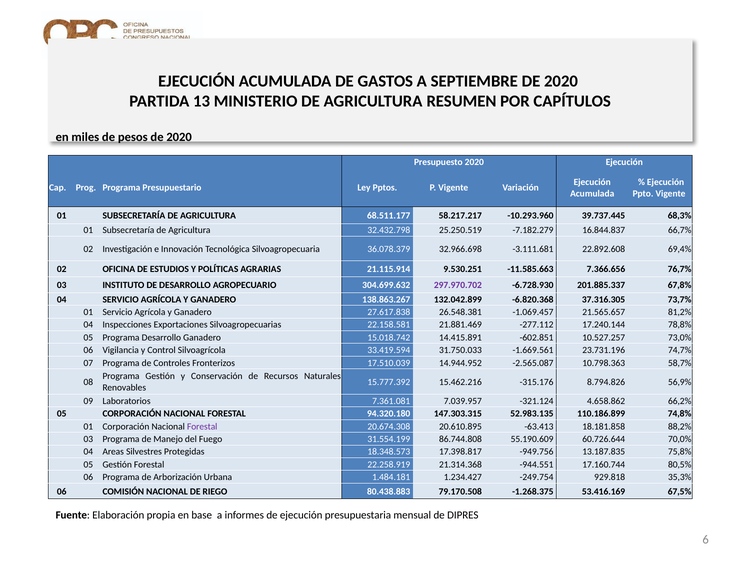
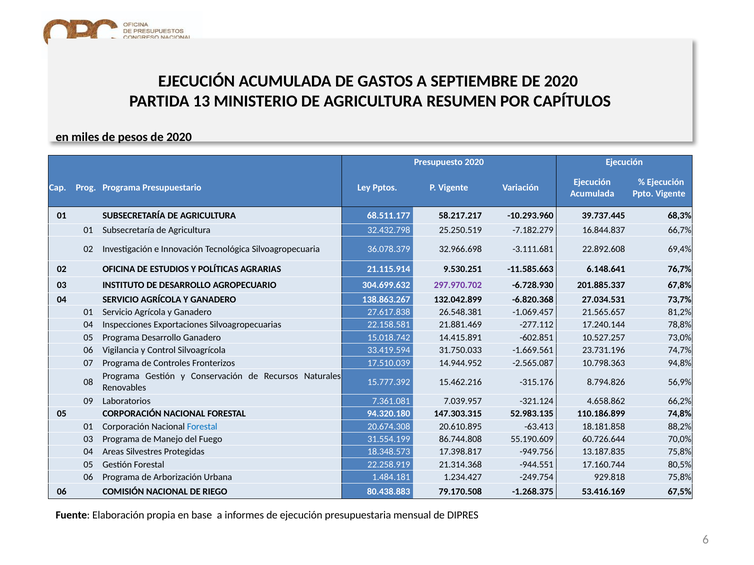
7.366.656: 7.366.656 -> 6.148.641 (606, 270)
37.316.305: 37.316.305 -> 27.034.531 (604, 300)
58,7%: 58,7% -> 94,8% (680, 363)
Forestal colour: purple -> blue (202, 427)
929.818 35,3%: 35,3% -> 75,8% (680, 478)
